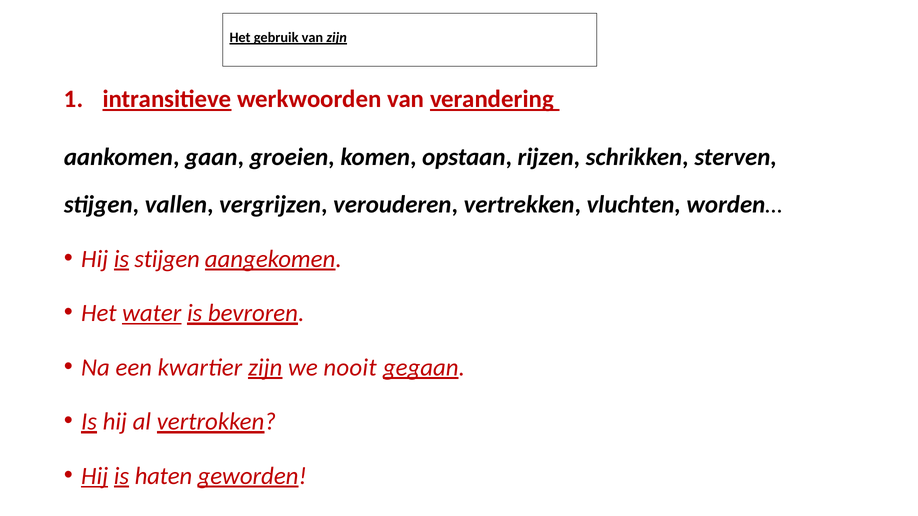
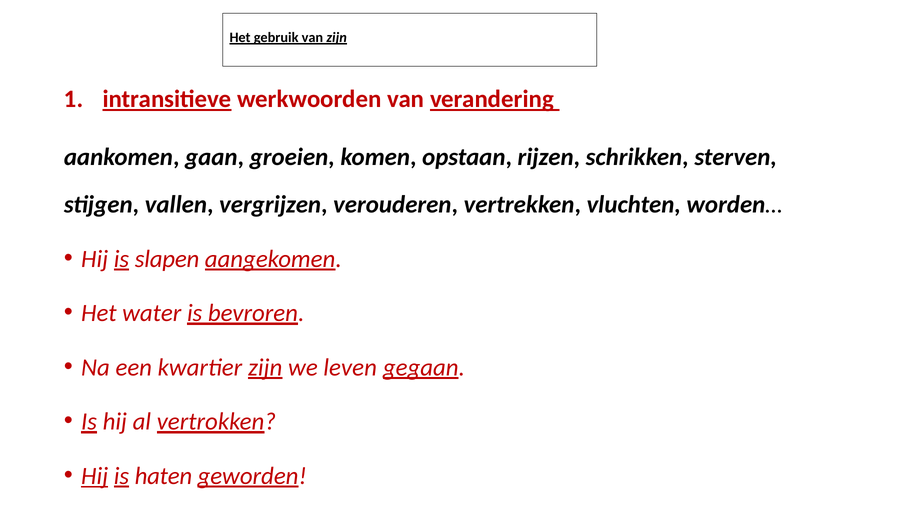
is stijgen: stijgen -> slapen (167, 259)
water underline: present -> none (152, 313)
nooit: nooit -> leven (350, 368)
